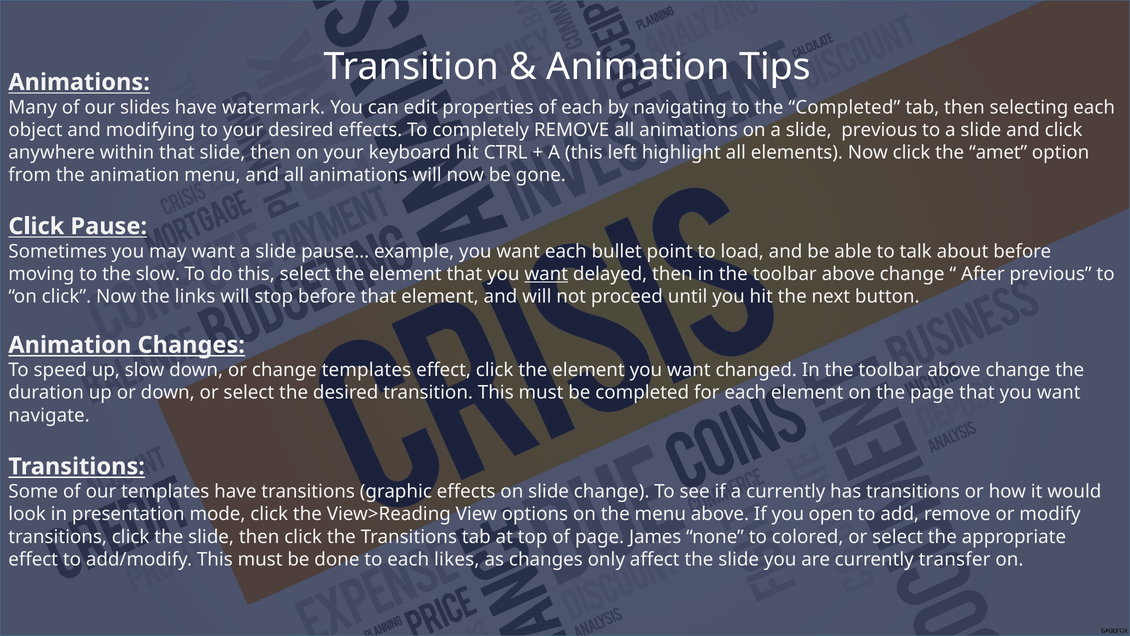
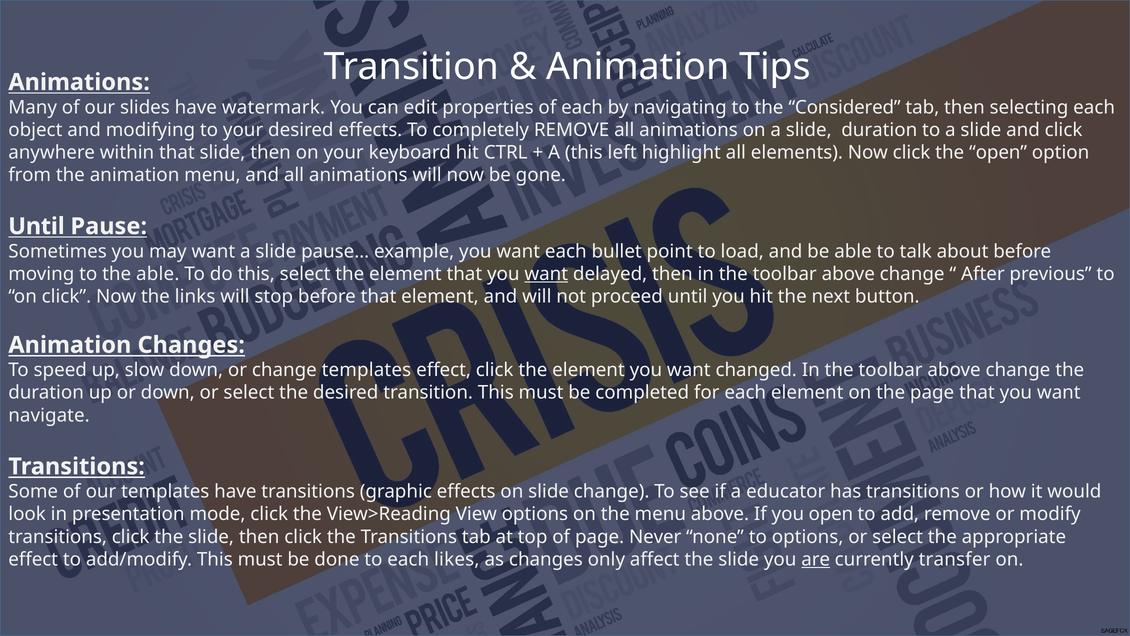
the Completed: Completed -> Considered (845, 107)
slide previous: previous -> duration (879, 130)
the amet: amet -> open (998, 152)
Click: Click -> Until (36, 226)
the slow: slow -> able (158, 274)
a currently: currently -> educator (786, 491)
James: James -> Never (655, 537)
to colored: colored -> options (808, 537)
are underline: none -> present (816, 559)
